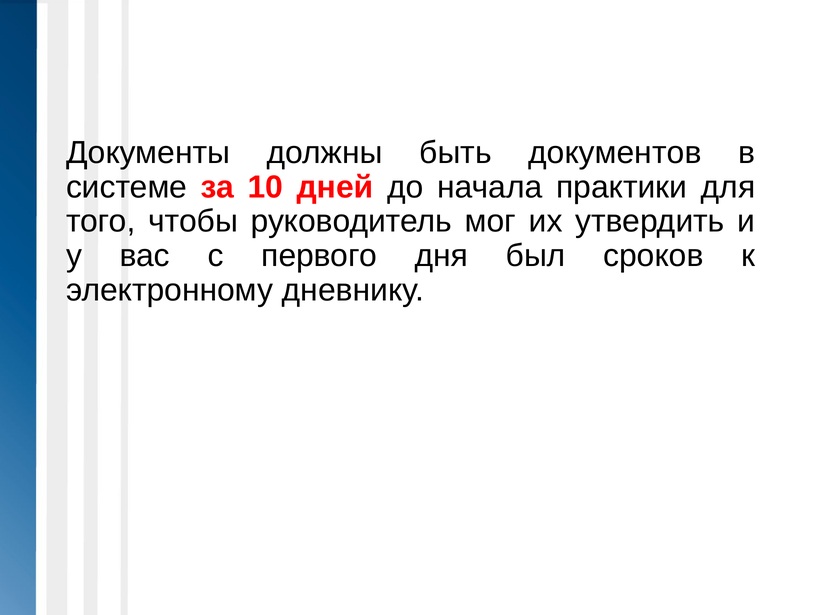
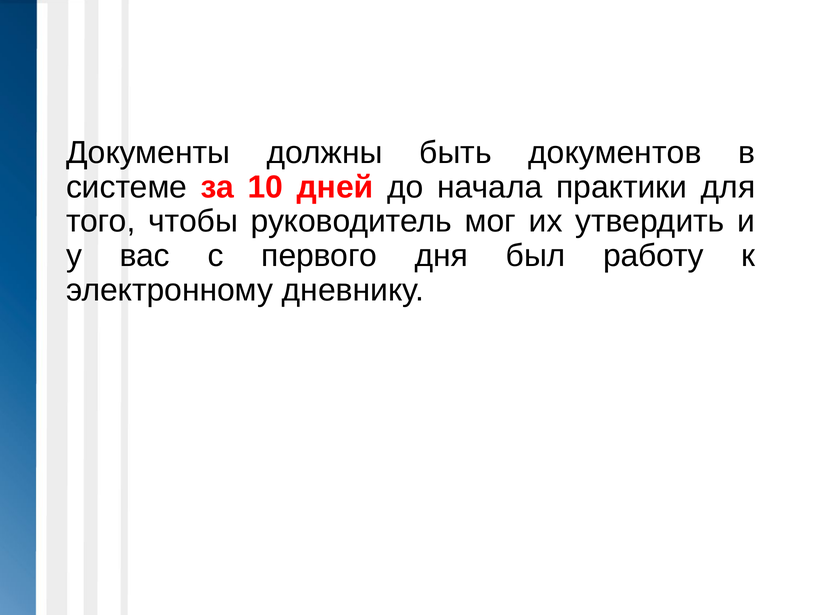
сроков: сроков -> работу (653, 256)
